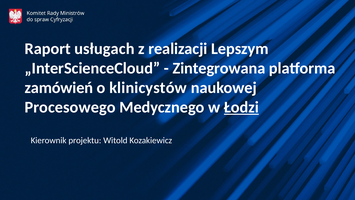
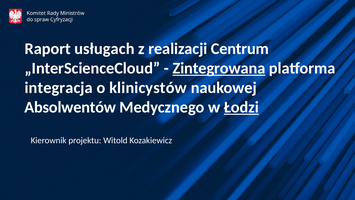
Lepszym: Lepszym -> Centrum (240, 49)
Zintegrowana underline: none -> present (219, 68)
zamówień: zamówień -> integracja (59, 88)
Procesowego: Procesowego -> Absolwentów (70, 107)
